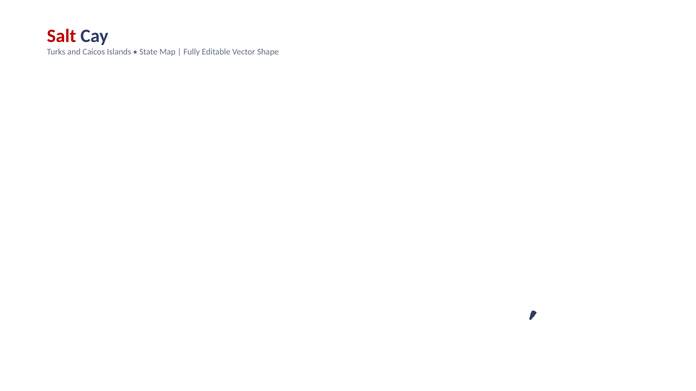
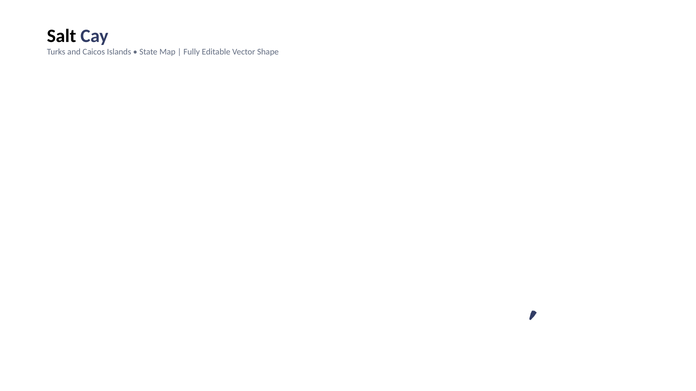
Salt colour: red -> black (62, 36)
